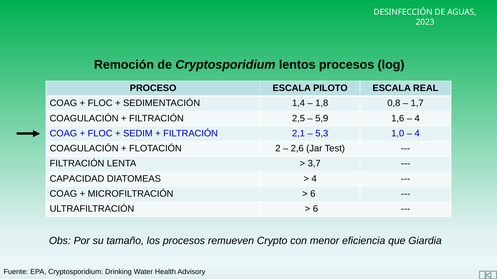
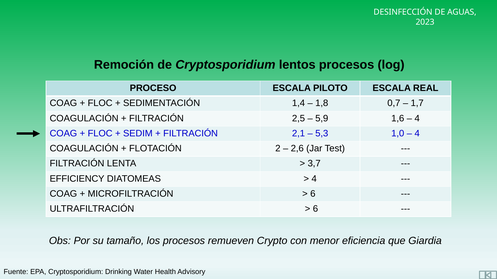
0,8: 0,8 -> 0,7 (394, 103)
CAPACIDAD: CAPACIDAD -> EFFICIENCY (77, 179)
